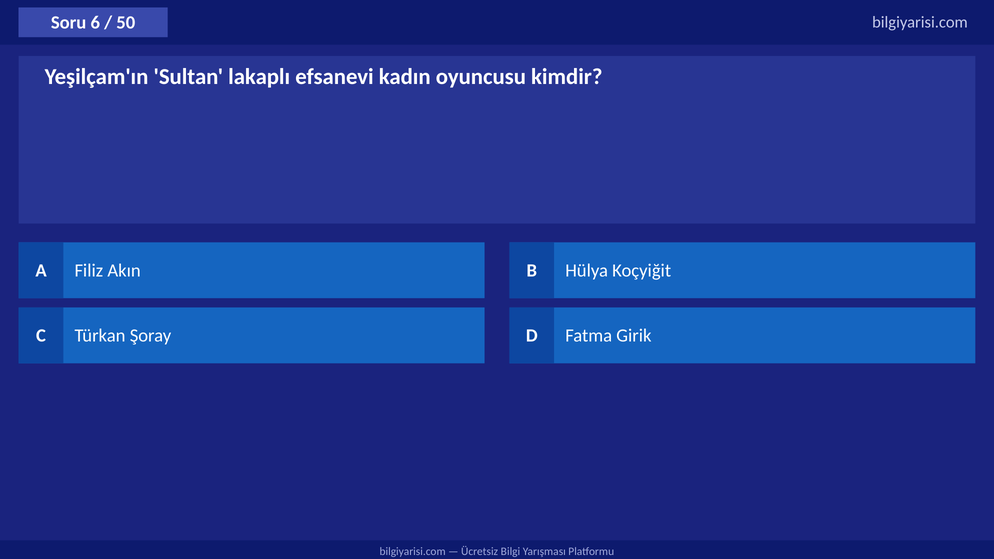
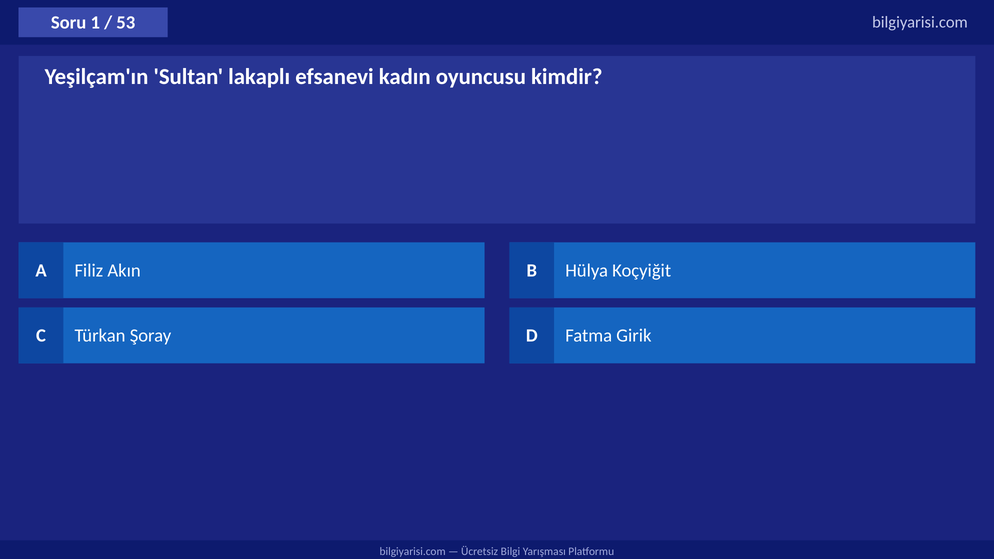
6: 6 -> 1 (95, 23)
50: 50 -> 53 (126, 23)
